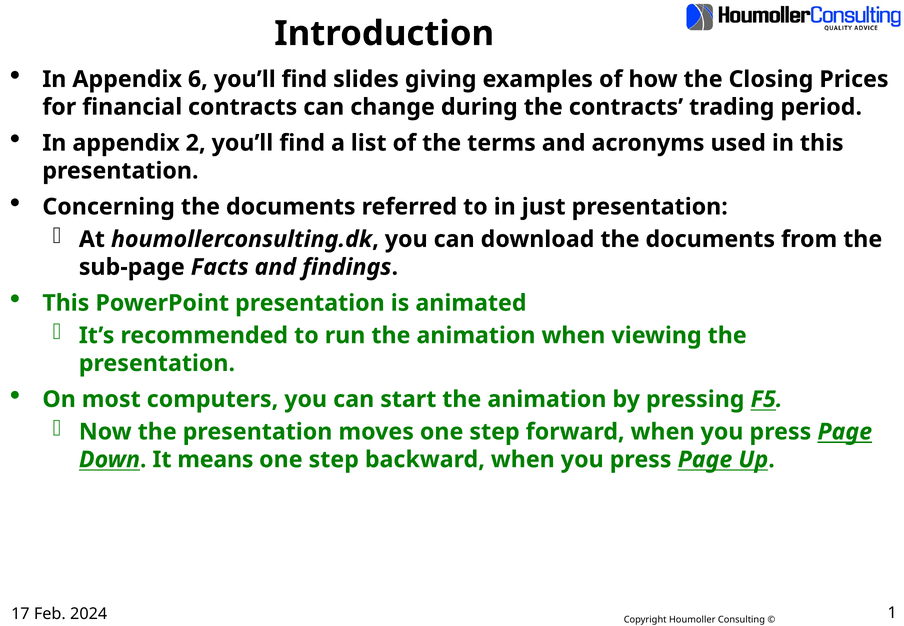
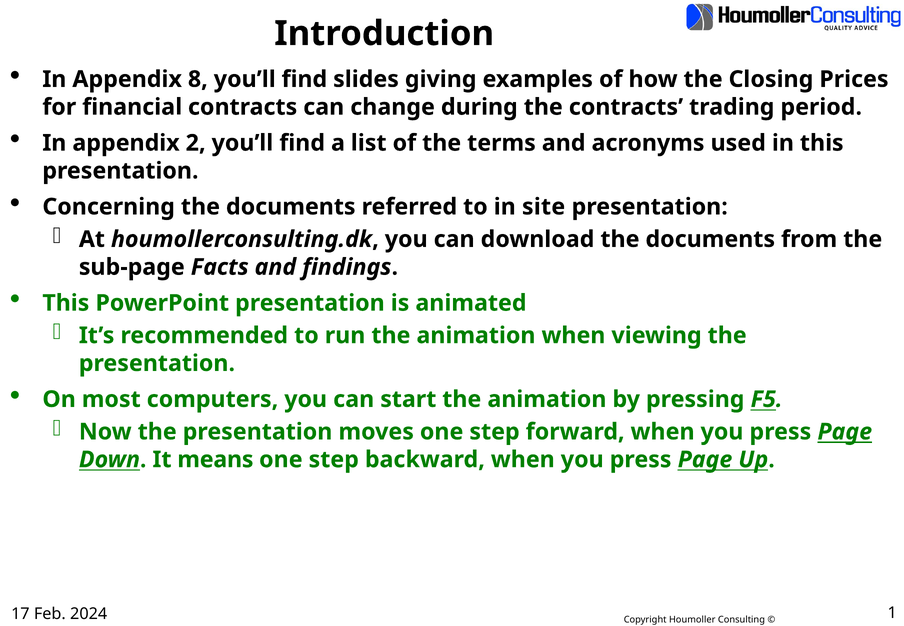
6: 6 -> 8 (198, 79)
just: just -> site (544, 207)
